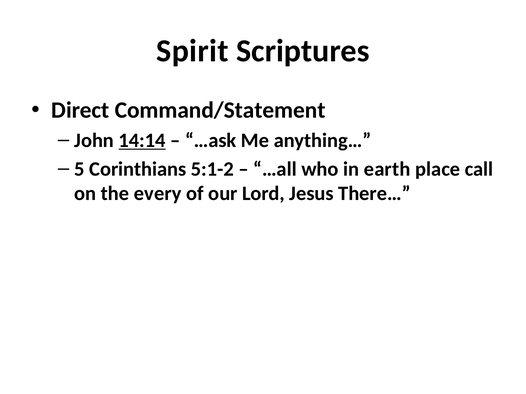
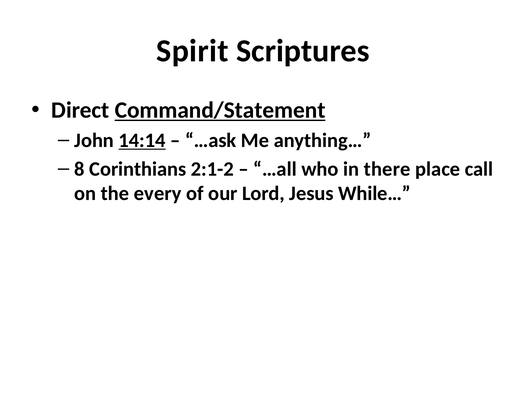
Command/Statement underline: none -> present (220, 110)
5: 5 -> 8 (79, 169)
5:1-2: 5:1-2 -> 2:1-2 (212, 169)
earth: earth -> there (387, 169)
There…: There… -> While… (374, 194)
